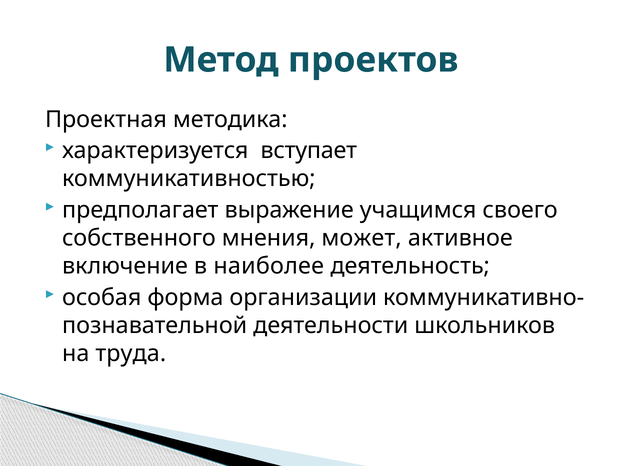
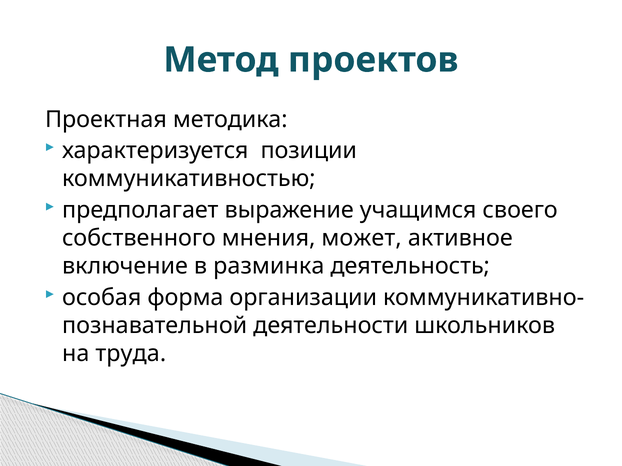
вступает: вступает -> позиции (309, 151)
наиболее: наиболее -> разминка (269, 266)
